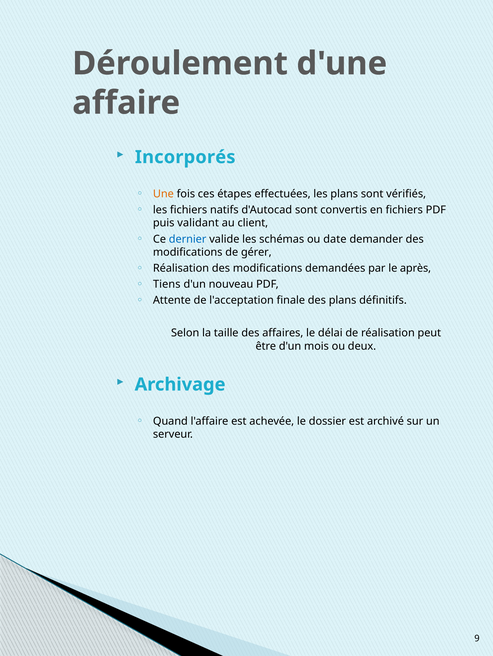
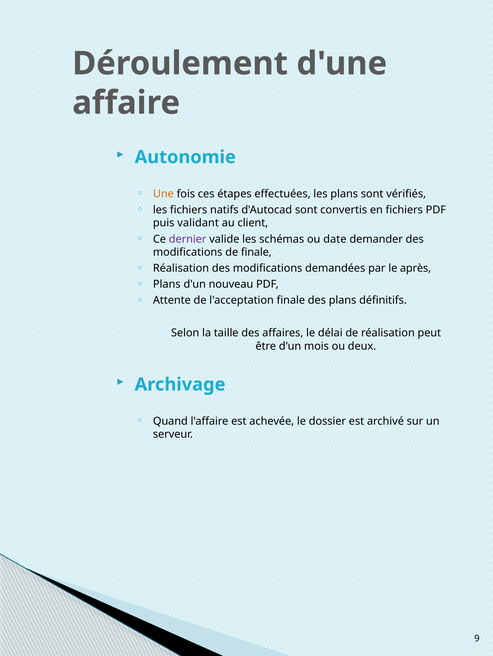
Incorporés: Incorporés -> Autonomie (185, 157)
dernier colour: blue -> purple (188, 239)
de gérer: gérer -> finale (256, 252)
Tiens: Tiens -> Plans (167, 284)
